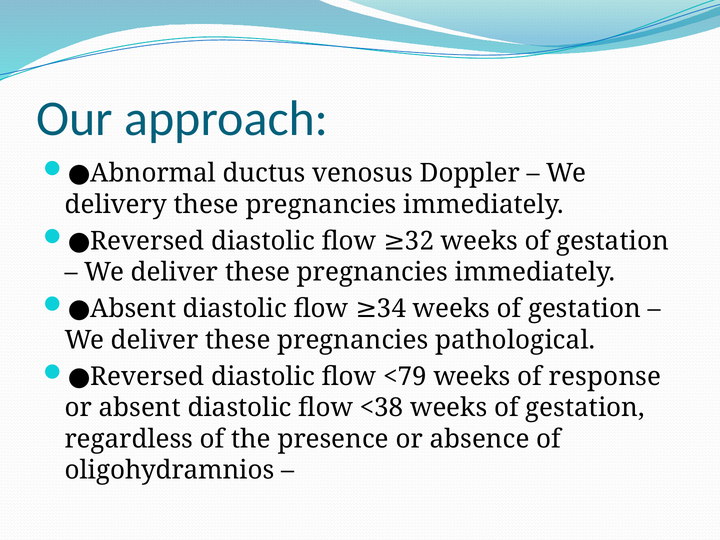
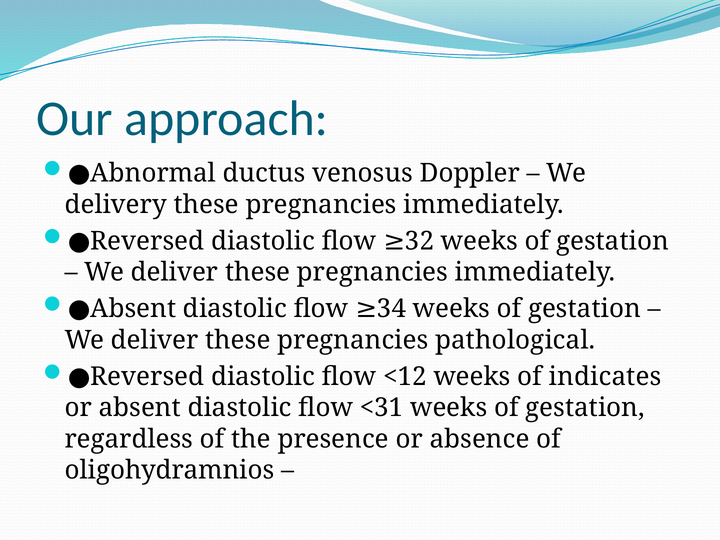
<79: <79 -> <12 (405, 377)
response: response -> indicates (605, 377)
<38: <38 -> <31 (381, 408)
